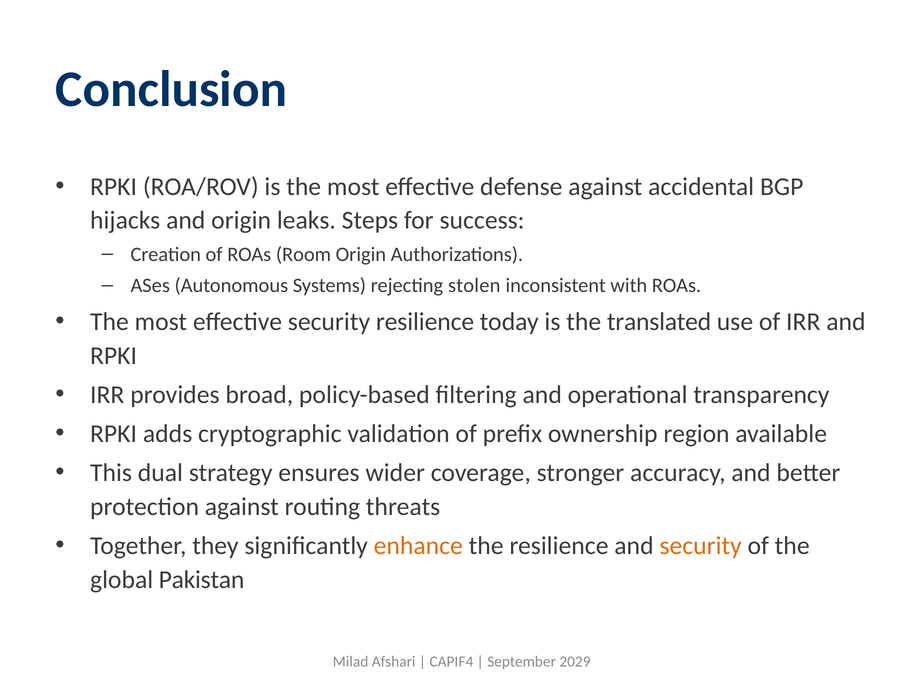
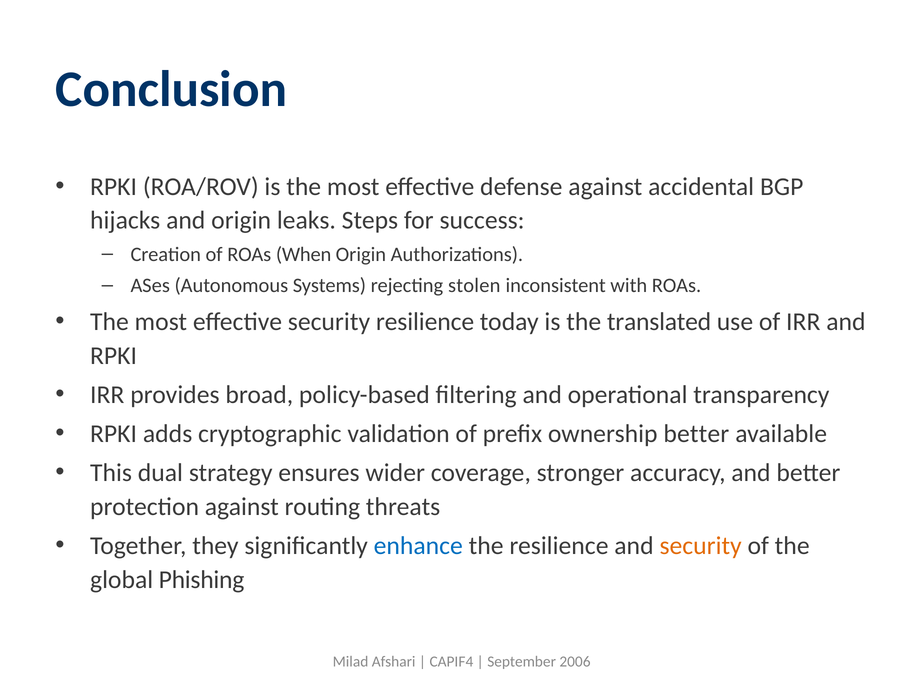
Room: Room -> When (304, 254)
ownership region: region -> better (696, 434)
enhance colour: orange -> blue (418, 546)
Pakistan: Pakistan -> Phishing (202, 580)
2029: 2029 -> 2006 (575, 662)
